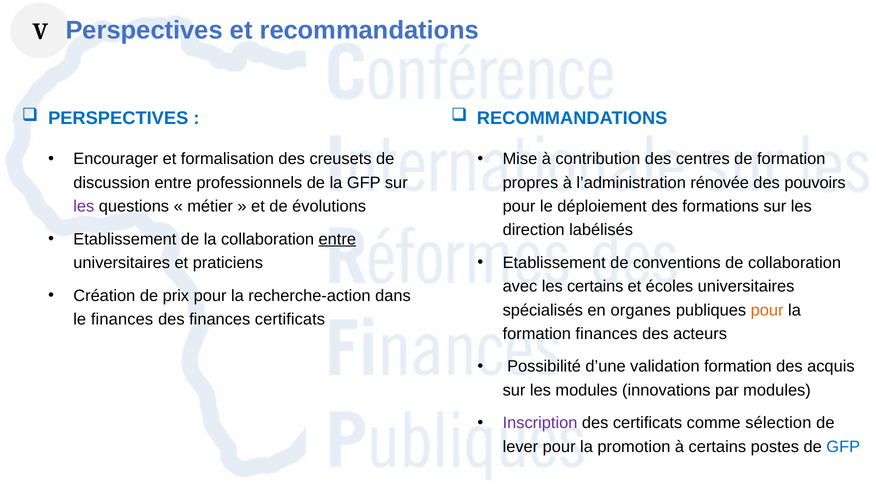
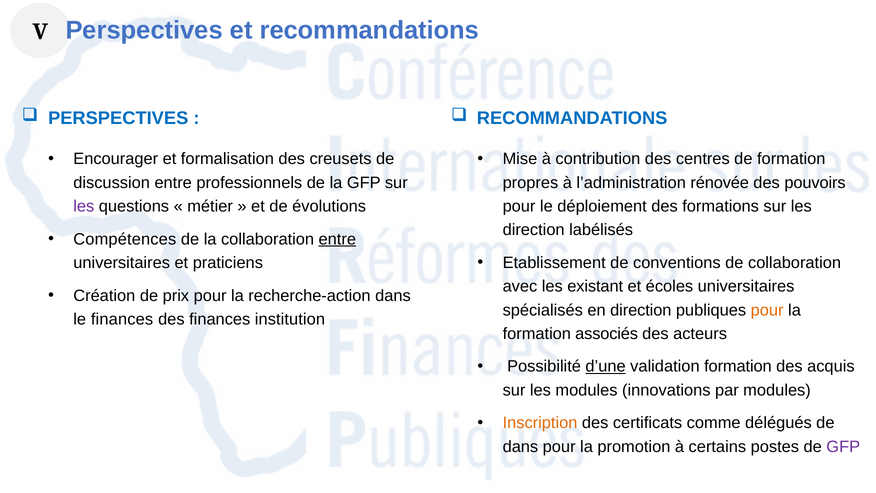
Etablissement: Etablissement -> Compétences (125, 239)
les certains: certains -> existant (595, 286)
en organes: organes -> direction (641, 310)
finances certificats: certificats -> institution (290, 319)
formation finances: finances -> associés (607, 334)
d’une underline: none -> present (606, 366)
Inscription colour: purple -> orange (540, 423)
sélection: sélection -> délégués (778, 423)
lever: lever -> dans (520, 446)
GFP colour: blue -> purple (843, 446)
